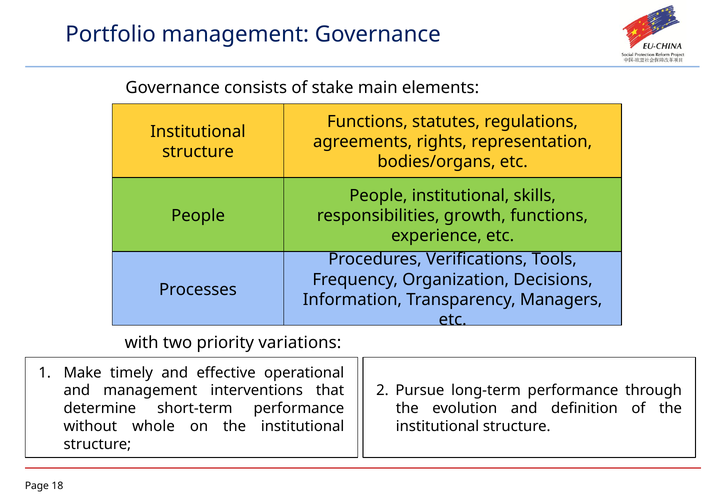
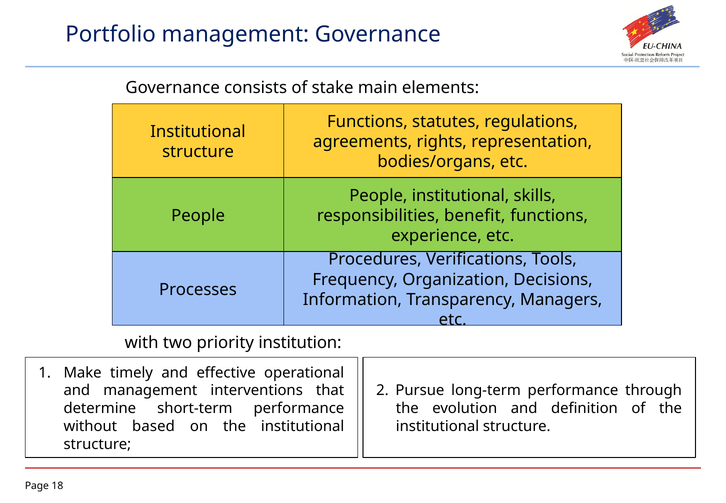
growth: growth -> benefit (475, 216)
variations: variations -> institution (300, 342)
whole: whole -> based (153, 426)
